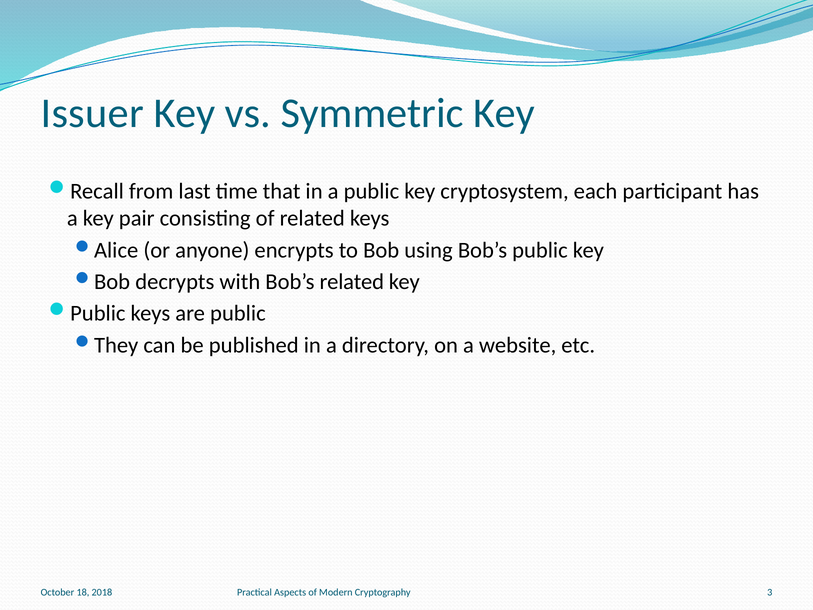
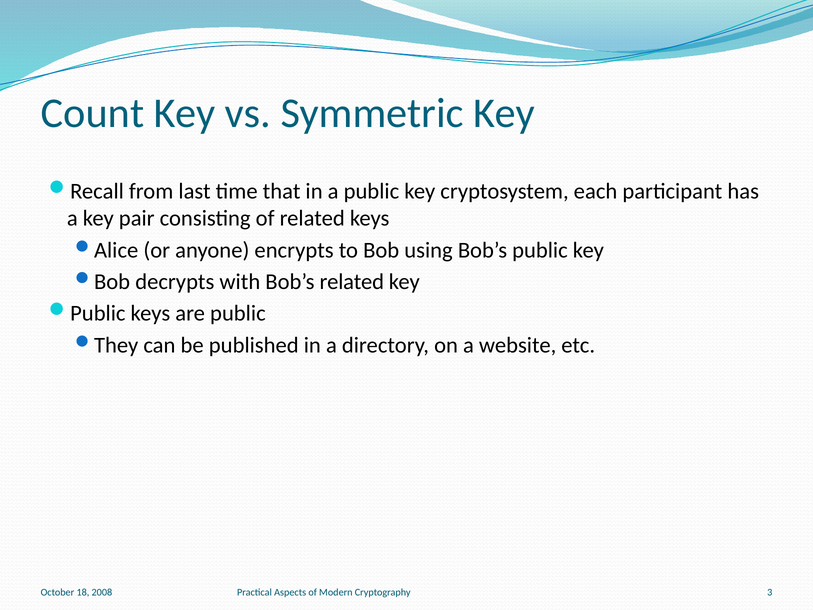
Issuer: Issuer -> Count (92, 113)
2018: 2018 -> 2008 (102, 592)
